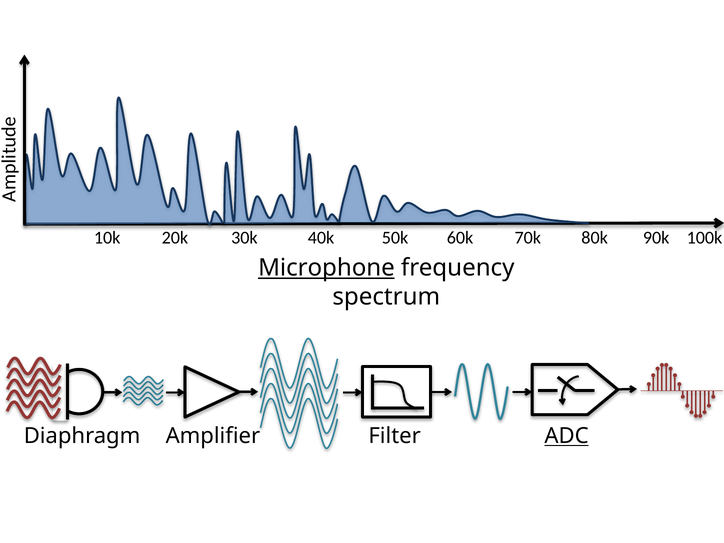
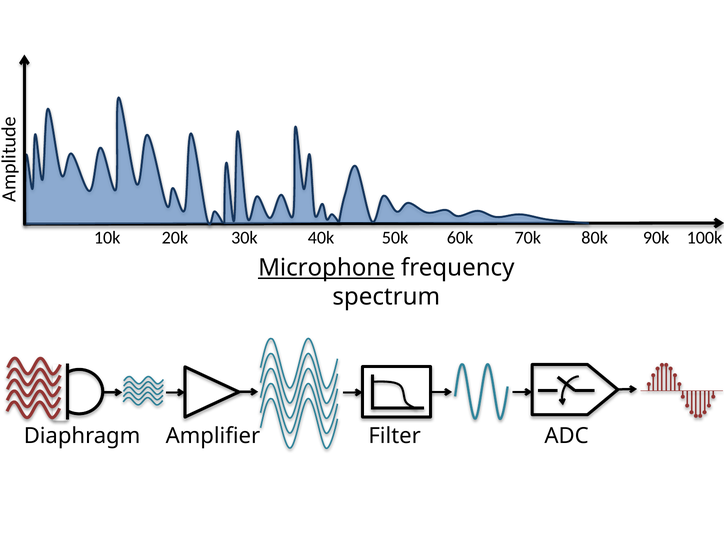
ADC underline: present -> none (567, 436)
